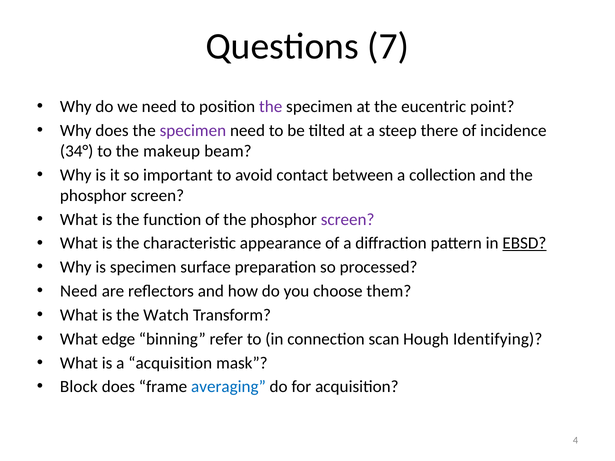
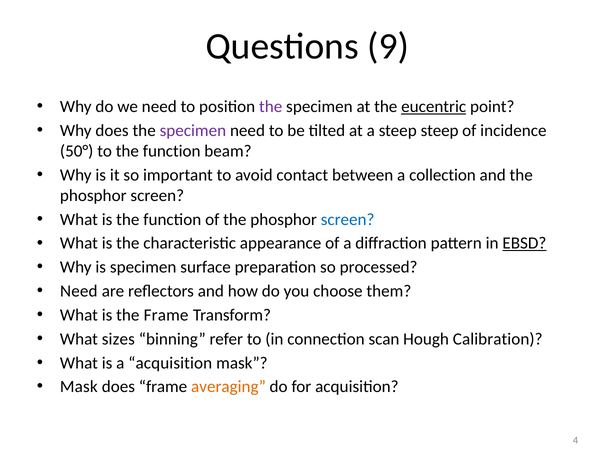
7: 7 -> 9 (388, 46)
eucentric underline: none -> present (434, 107)
steep there: there -> steep (440, 131)
34°: 34° -> 50° (77, 151)
to the makeup: makeup -> function (172, 151)
screen colour: purple -> blue (348, 220)
the Watch: Watch -> Frame (166, 315)
edge: edge -> sizes (118, 339)
Identifying: Identifying -> Calibration (498, 339)
Block: Block -> Mask (79, 387)
averaging colour: blue -> orange (228, 387)
